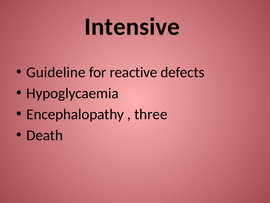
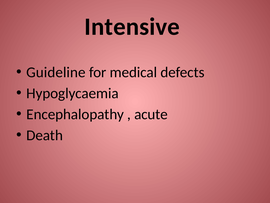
reactive: reactive -> medical (133, 72)
three: three -> acute (151, 114)
